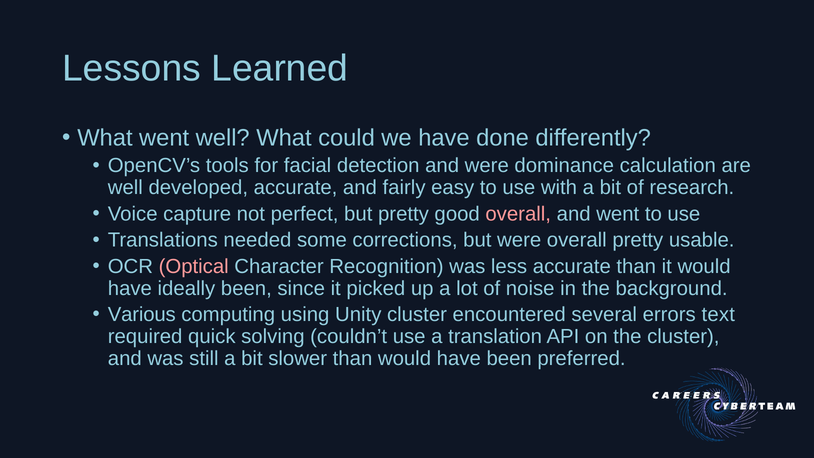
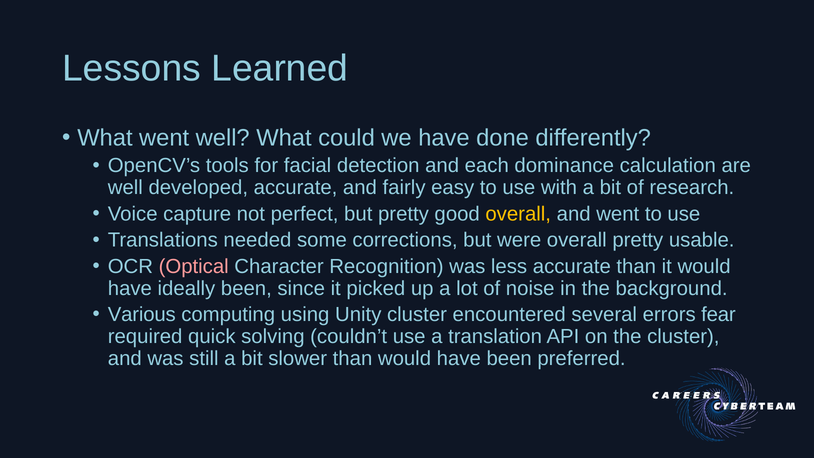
and were: were -> each (487, 166)
overall colour: pink -> yellow (518, 214)
text: text -> fear (718, 314)
